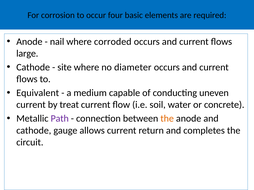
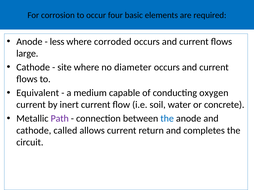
nail: nail -> less (57, 42)
uneven: uneven -> oxygen (214, 93)
treat: treat -> inert (69, 105)
the colour: orange -> blue (167, 119)
gauge: gauge -> called (65, 131)
